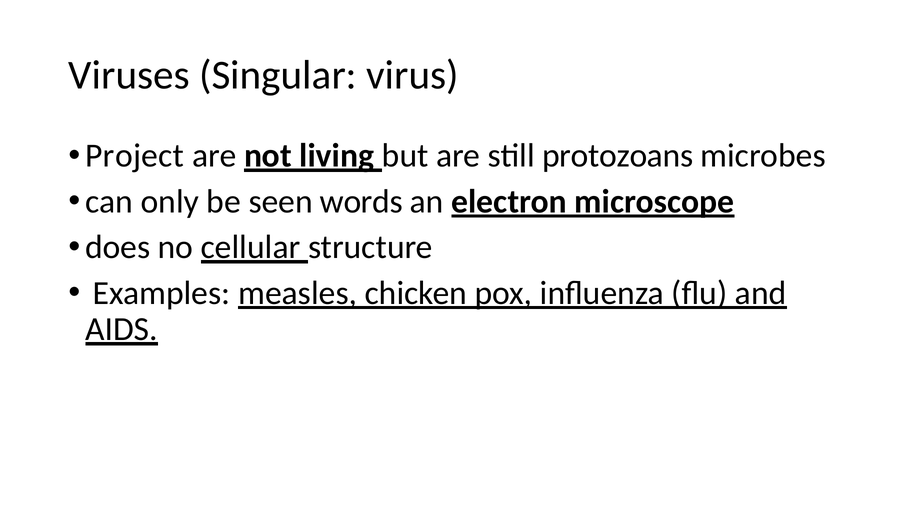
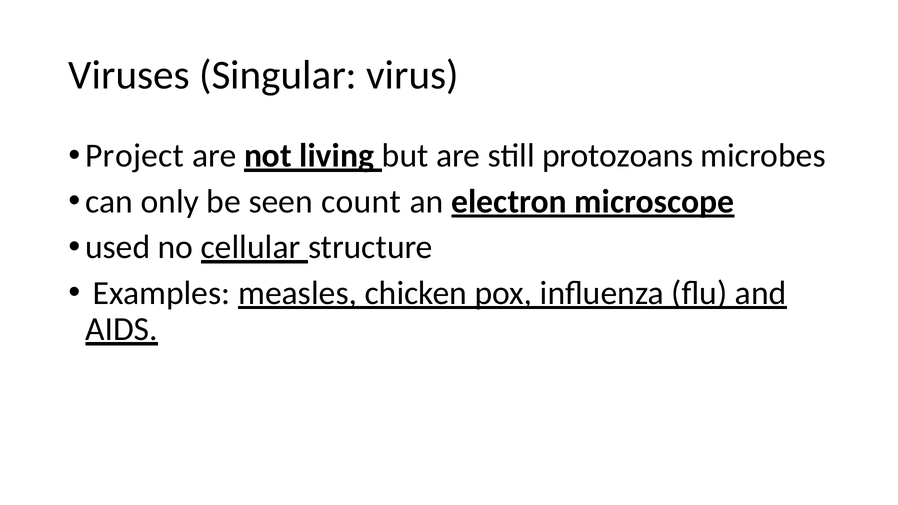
words: words -> count (361, 202)
does: does -> used (118, 247)
